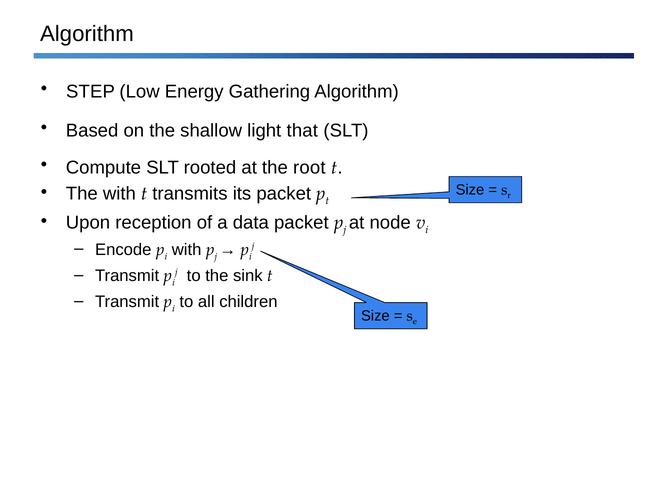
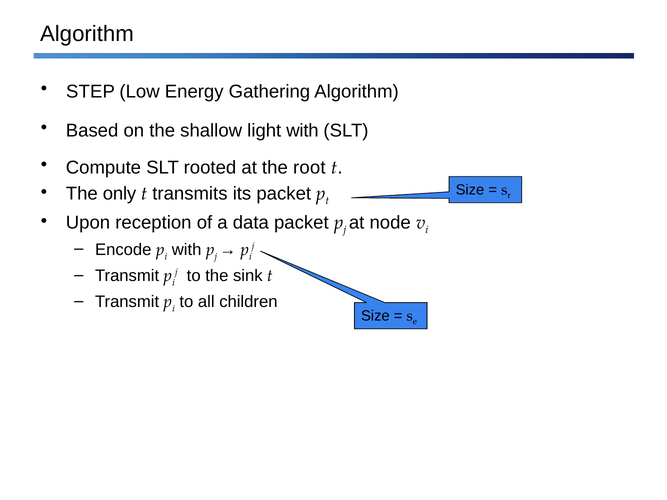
light that: that -> with (302, 131)
The with: with -> only (119, 194)
